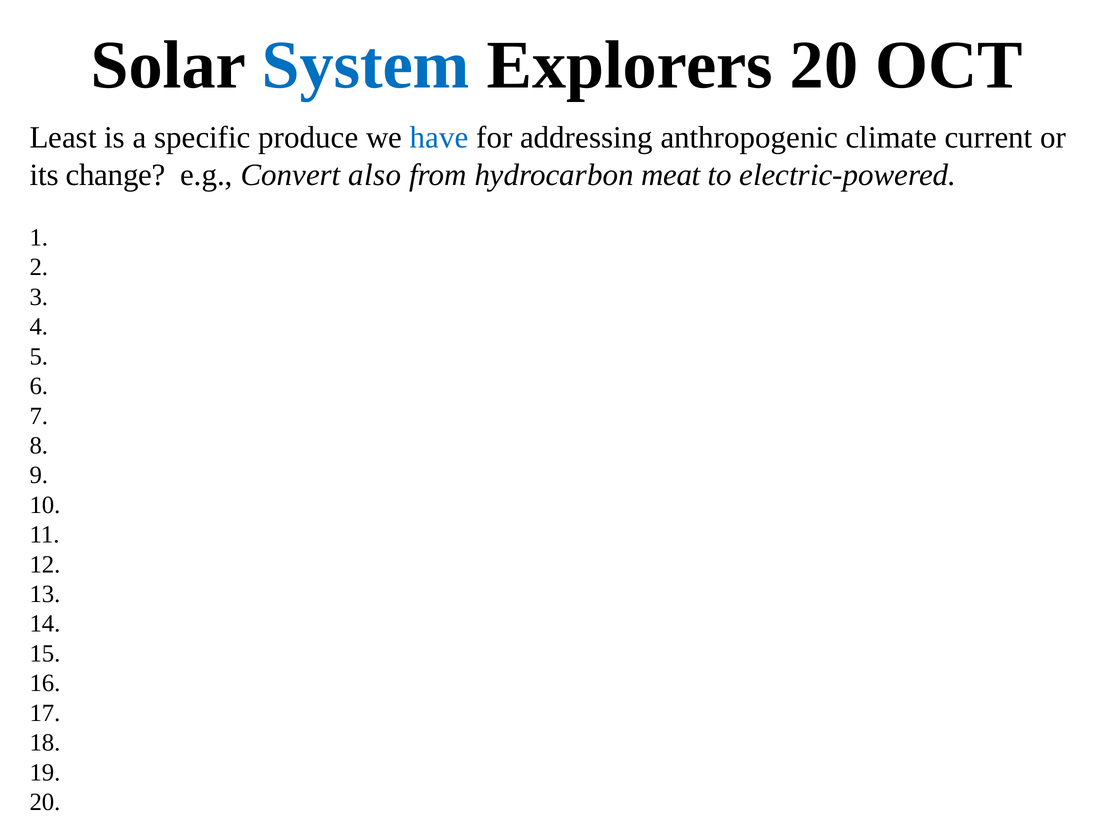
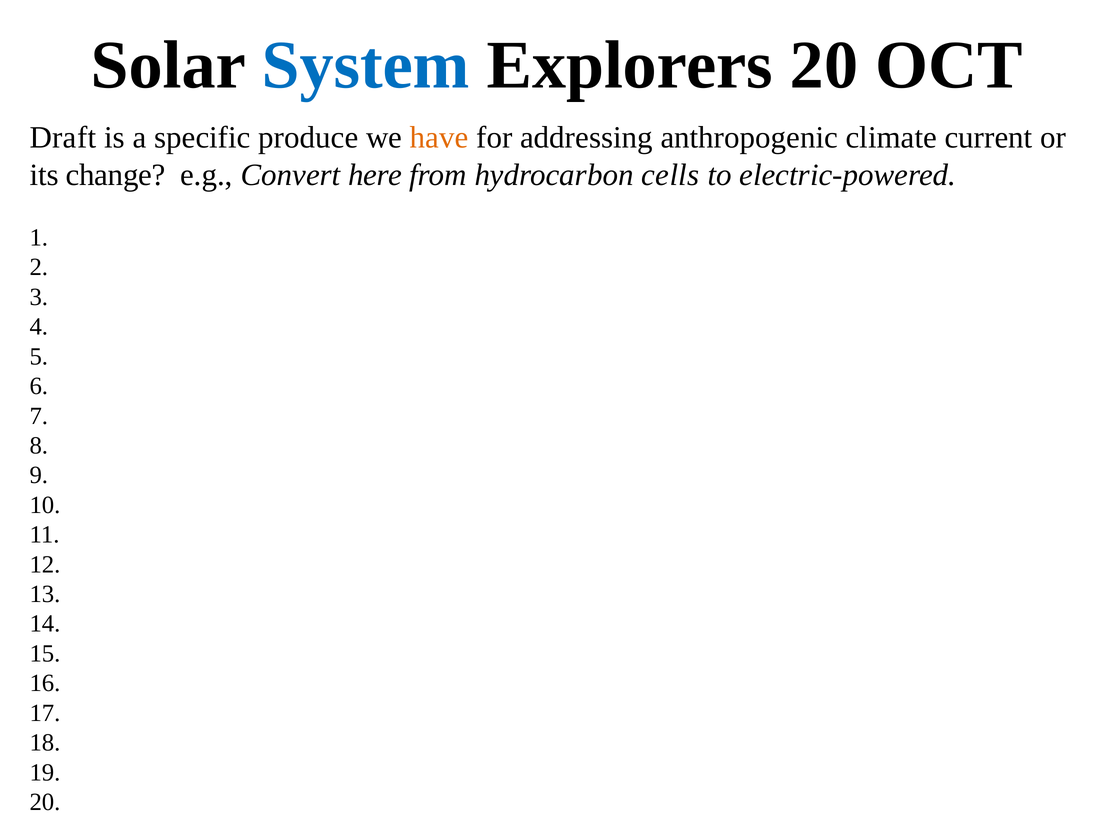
Least: Least -> Draft (63, 138)
have colour: blue -> orange (439, 138)
also: also -> here (375, 175)
meat: meat -> cells (670, 175)
